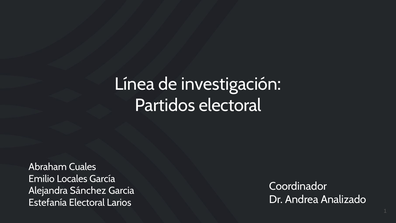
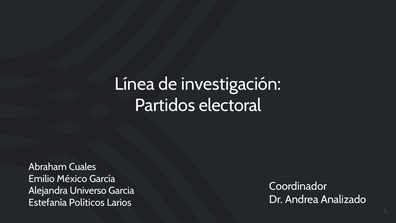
Locales: Locales -> México (72, 179)
Sánchez: Sánchez -> Universo (88, 190)
Estefanía Electoral: Electoral -> Políticos (87, 202)
